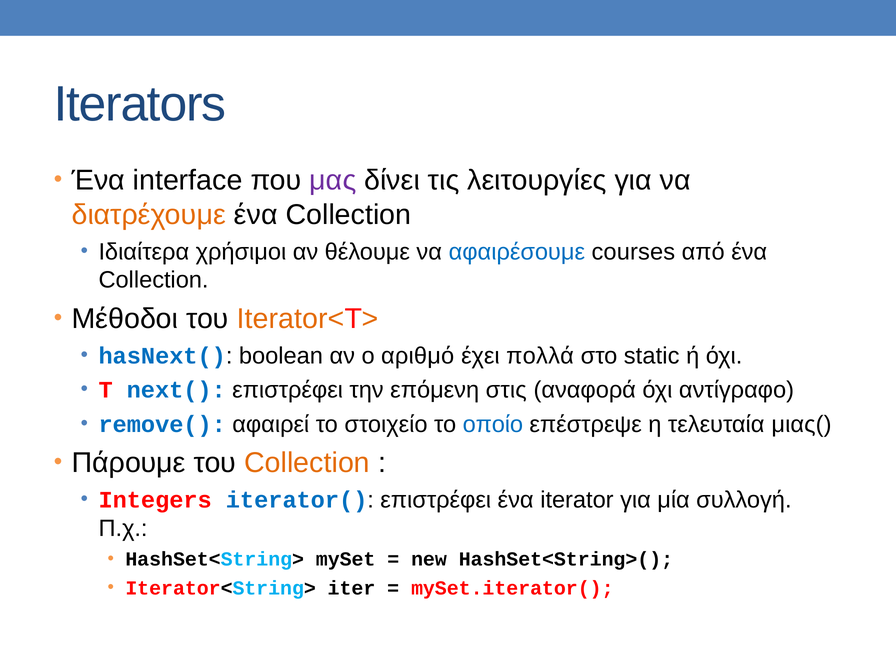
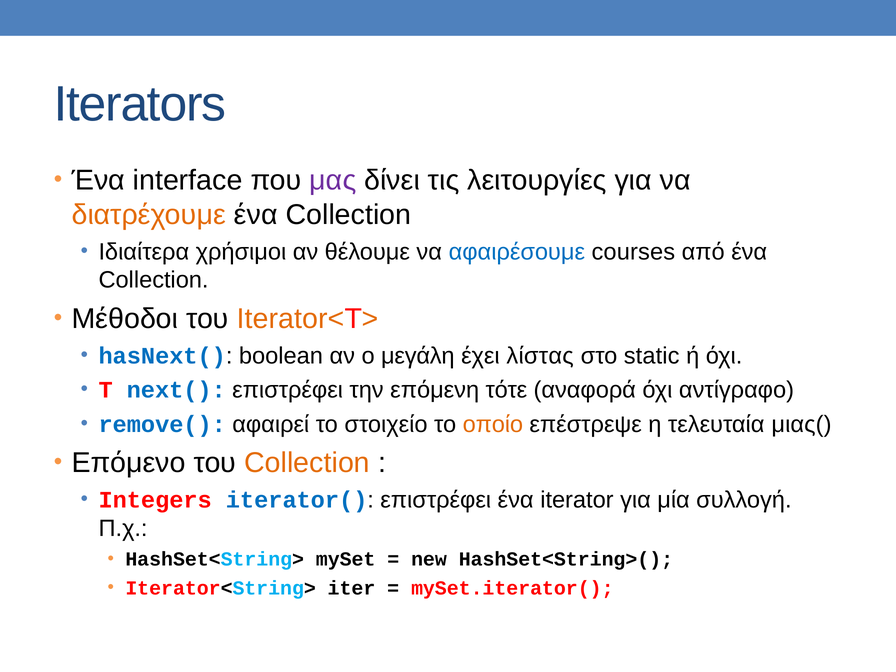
αριθμό: αριθμό -> μεγάλη (418, 356)
πολλά: πολλά -> λίστας (540, 356)
στις: στις -> τότε (506, 390)
οποίο colour: blue -> orange (493, 424)
Πάρουμε: Πάρουμε -> Επόμενο (129, 463)
